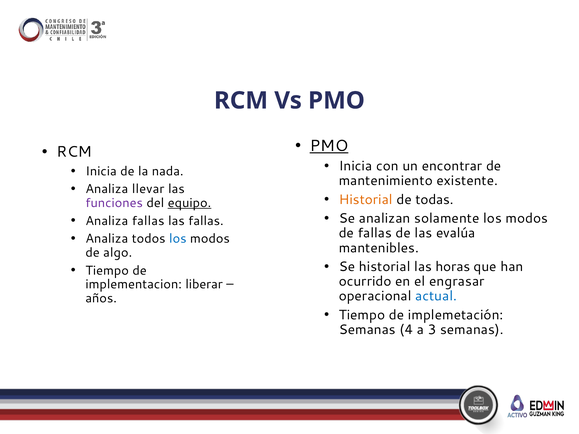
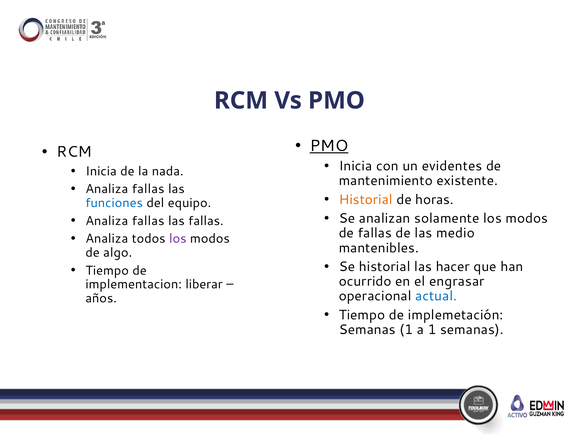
encontrar: encontrar -> evidentes (452, 166)
llevar: llevar -> fallas (148, 189)
todas: todas -> horas (435, 200)
funciones colour: purple -> blue (114, 203)
equipo underline: present -> none (189, 203)
evalúa: evalúa -> medio (456, 233)
los colour: blue -> purple (178, 239)
horas: horas -> hacer (453, 267)
Semanas 4: 4 -> 1 (406, 330)
a 3: 3 -> 1 (432, 330)
